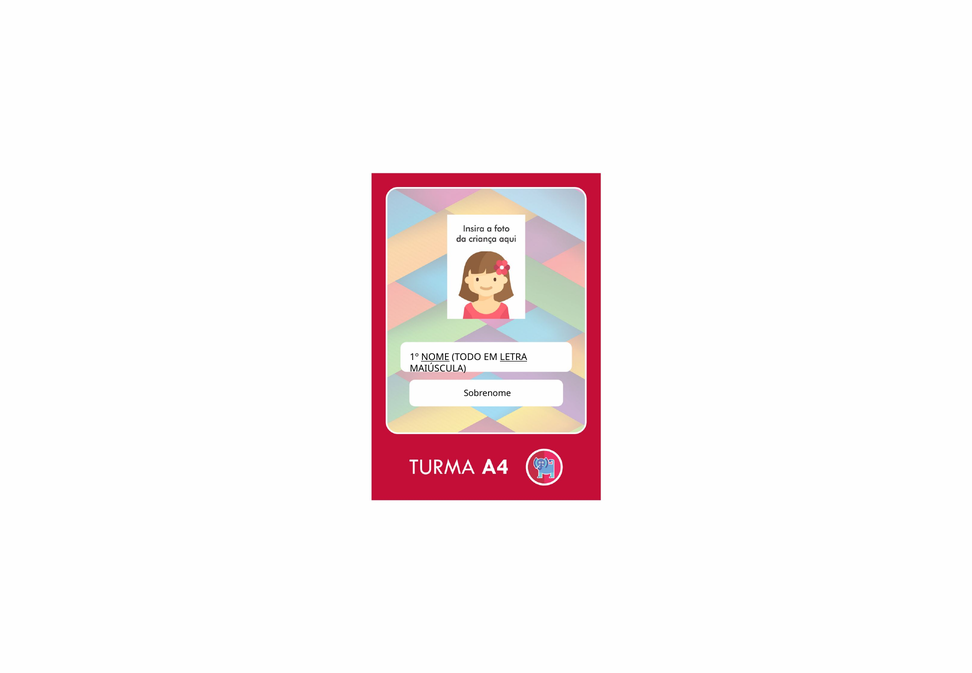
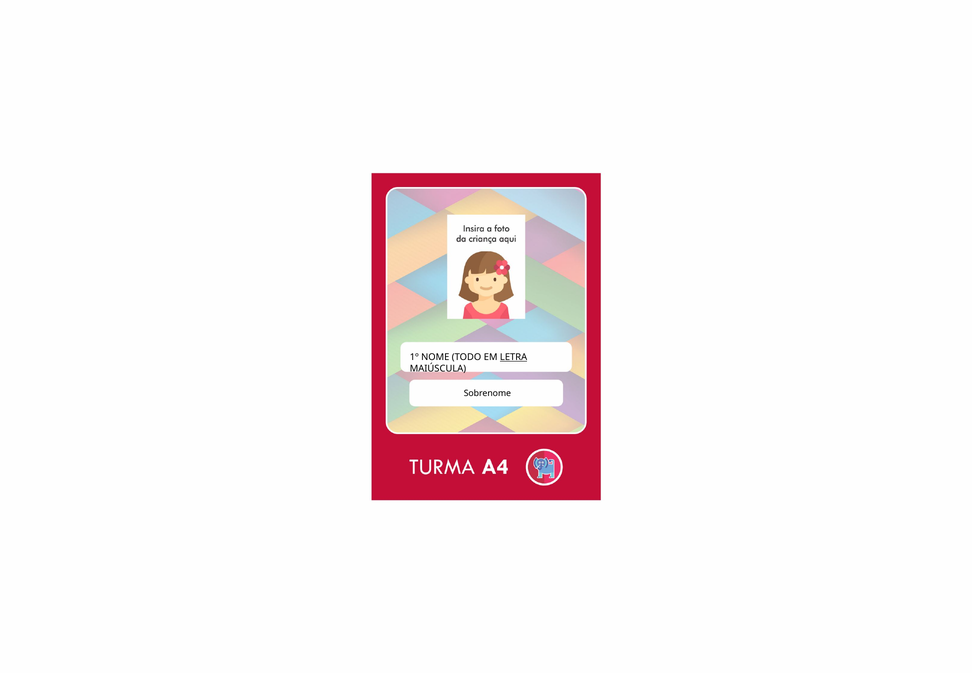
NOME underline: present -> none (435, 357)
